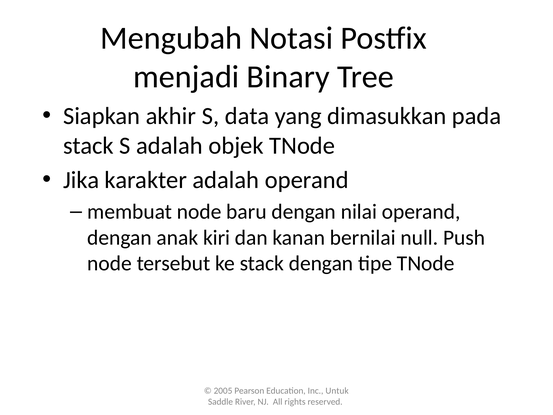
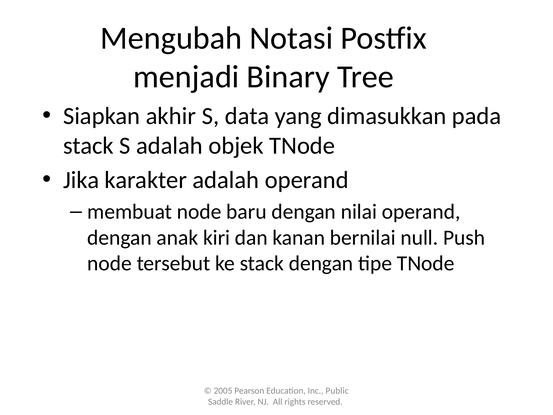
Untuk: Untuk -> Public (337, 391)
